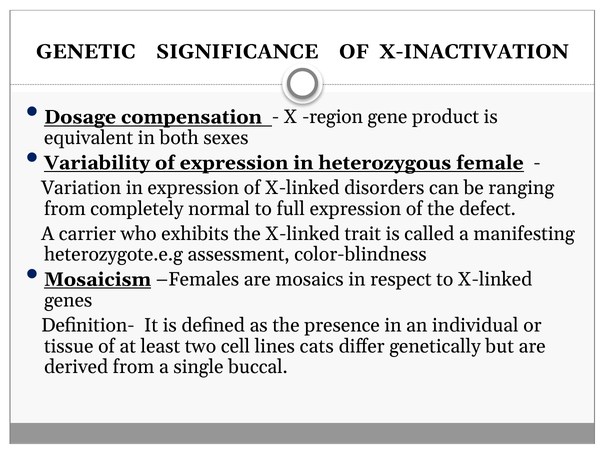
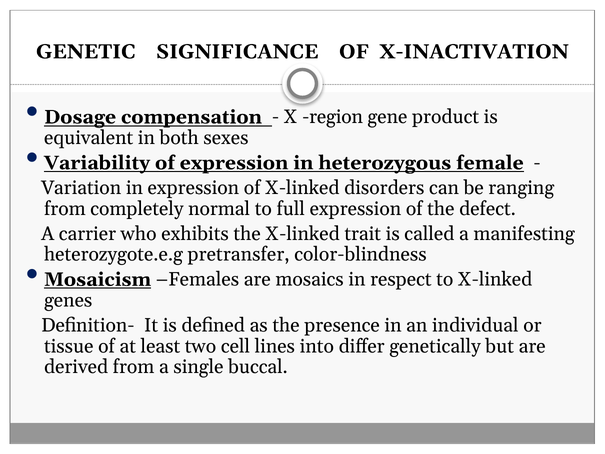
assessment: assessment -> pretransfer (239, 254)
cats: cats -> into (317, 346)
